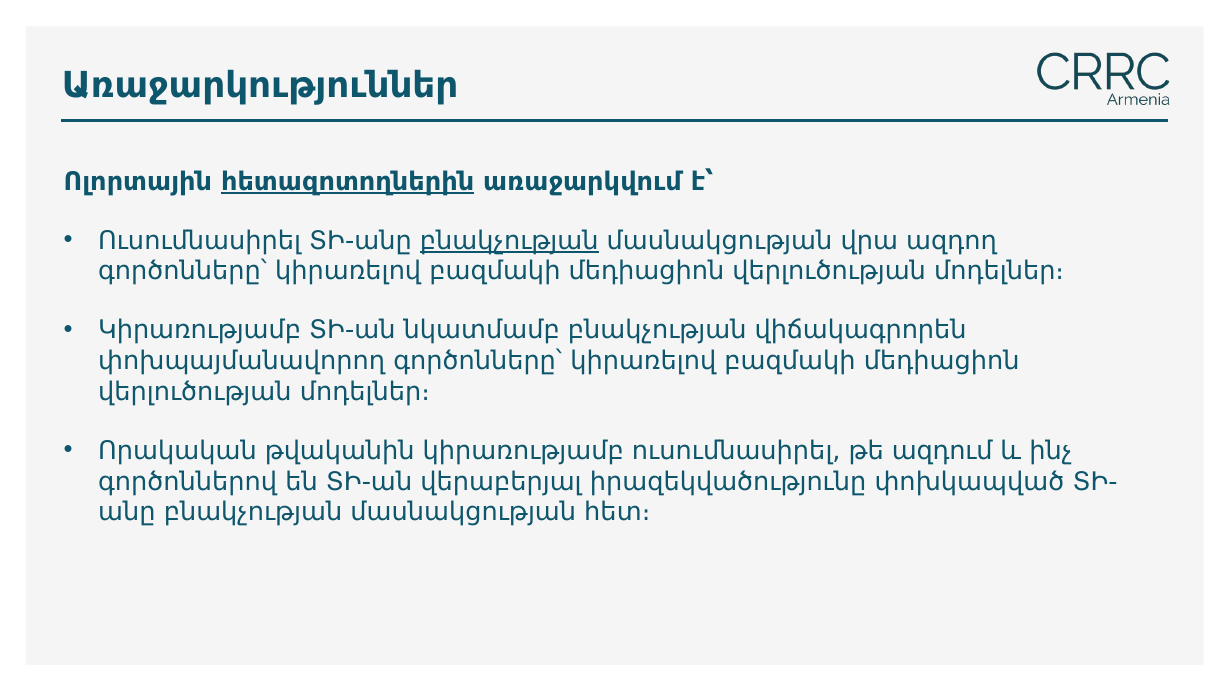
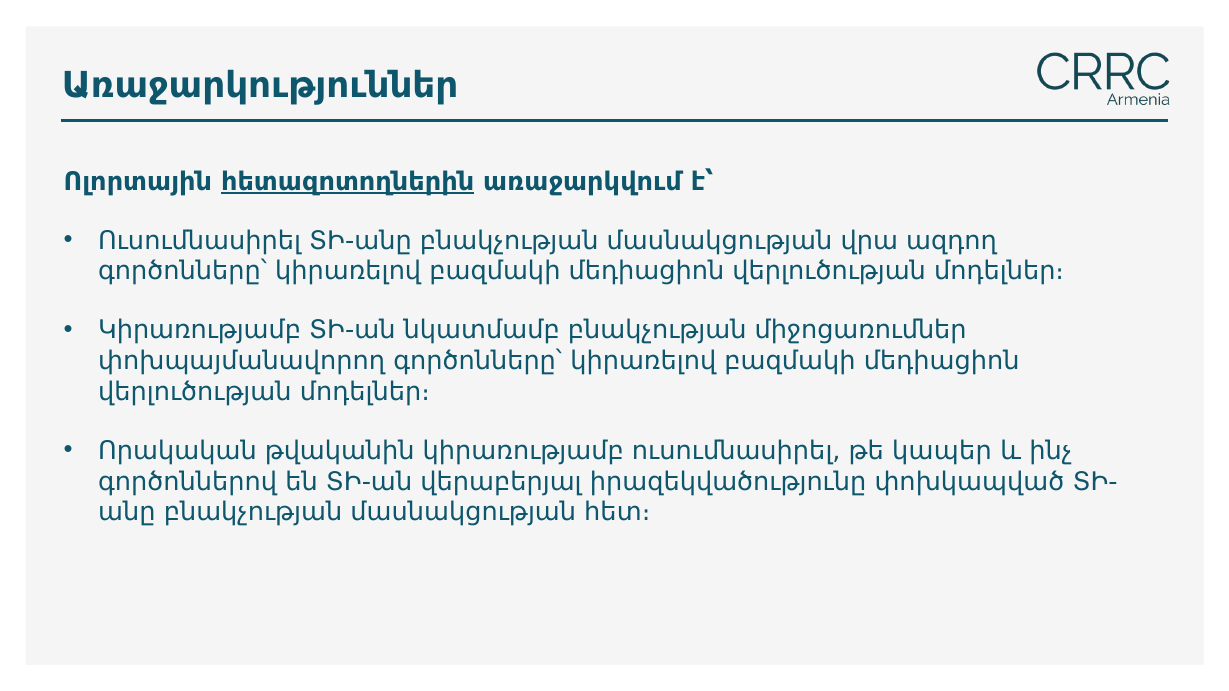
բնակչության underline: present -> none (509, 241)
վիճակագրորեն: վիճակագրորեն -> միջոցառումներ (861, 331)
ազդում: ազդում -> կապեր (942, 451)
